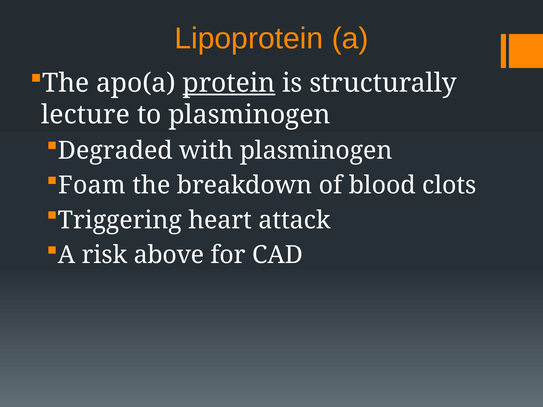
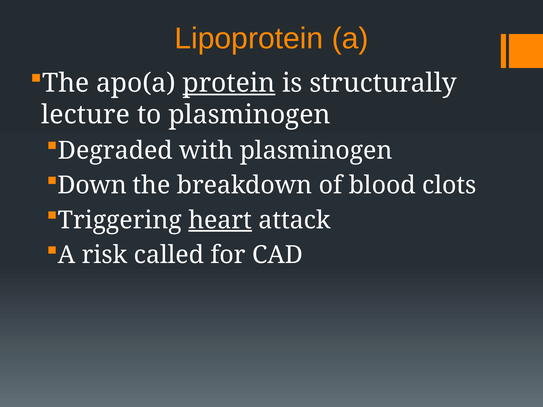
Foam: Foam -> Down (92, 185)
heart underline: none -> present (220, 220)
above: above -> called (169, 255)
